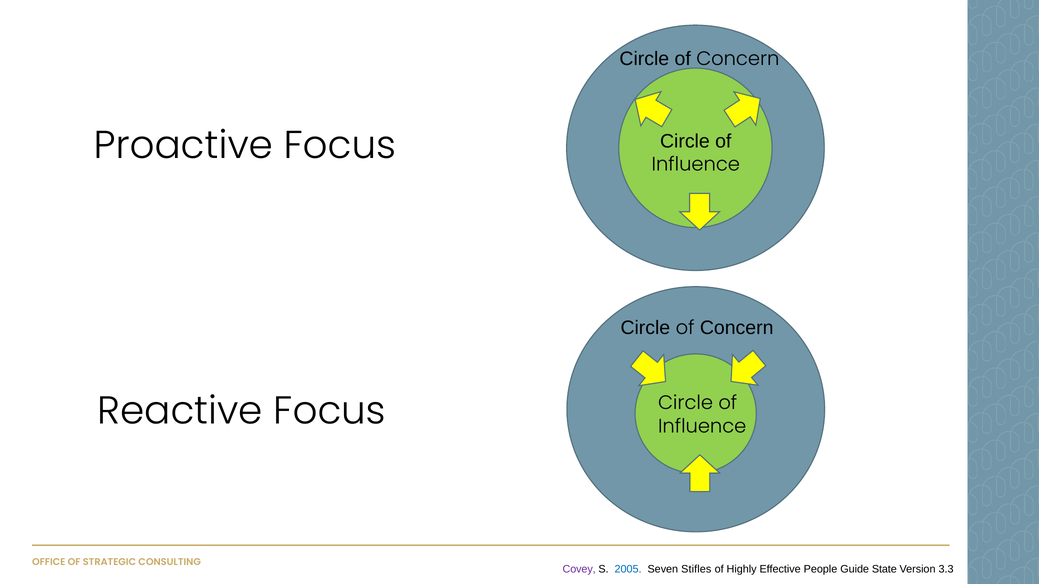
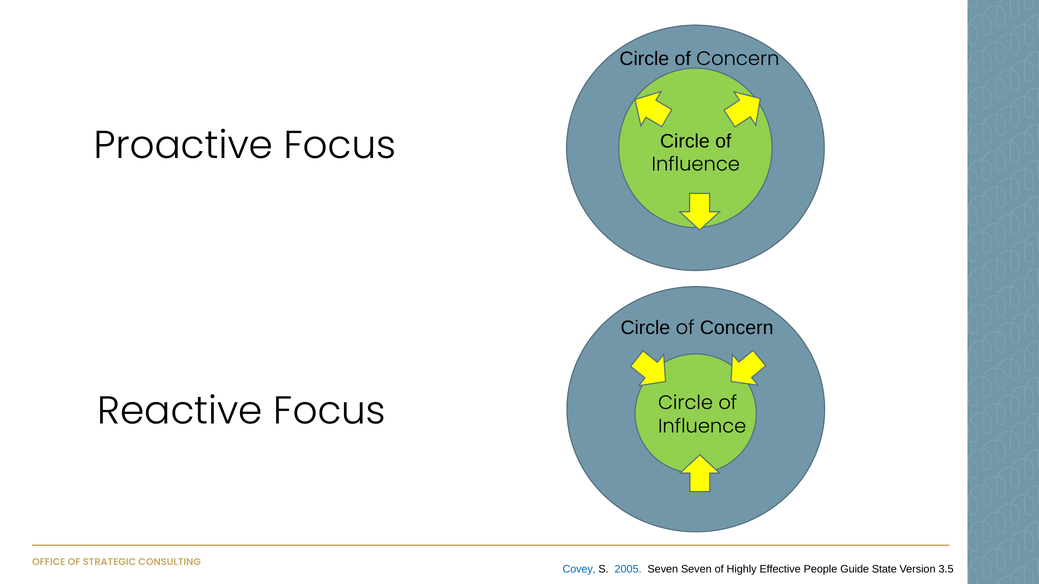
Covey colour: purple -> blue (579, 570)
Seven Stifles: Stifles -> Seven (696, 570)
3.3: 3.3 -> 3.5 (946, 570)
